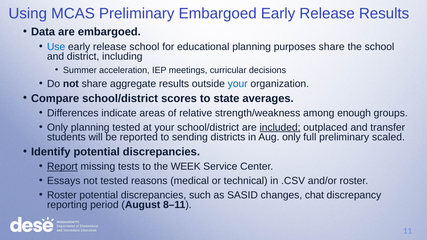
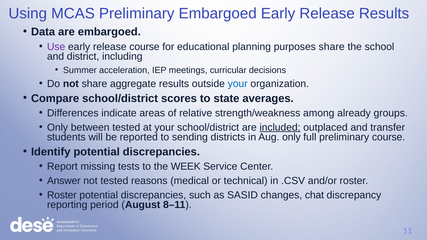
Use colour: blue -> purple (56, 47)
release school: school -> course (145, 47)
enough: enough -> already (354, 113)
Only planning: planning -> between (90, 127)
preliminary scaled: scaled -> course (389, 137)
Report underline: present -> none (62, 167)
Essays: Essays -> Answer (64, 181)
